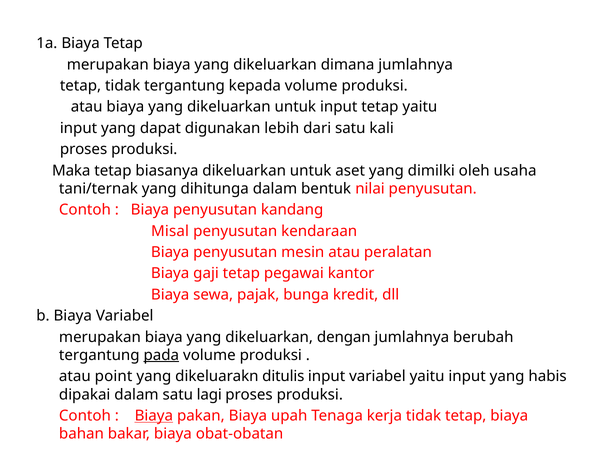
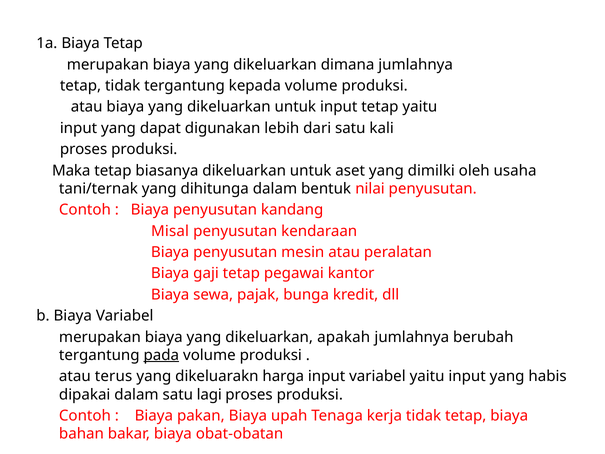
dengan: dengan -> apakah (344, 337)
point: point -> terus (114, 376)
ditulis: ditulis -> harga (283, 376)
Biaya underline: present -> none (154, 415)
